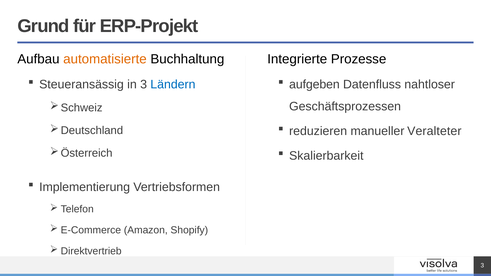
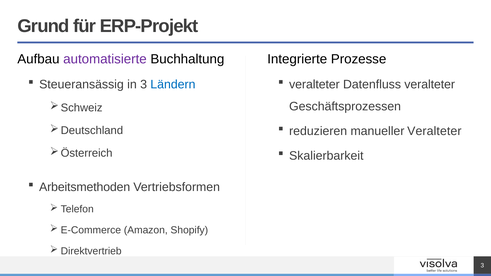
automatisierte colour: orange -> purple (105, 59)
aufgeben: aufgeben -> veralteter (314, 84)
Datenfluss nahtloser: nahtloser -> veralteter (430, 84)
Implementierung: Implementierung -> Arbeitsmethoden (85, 187)
